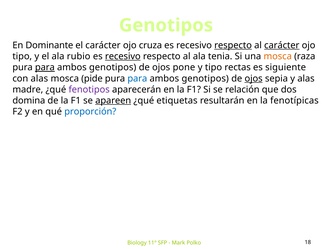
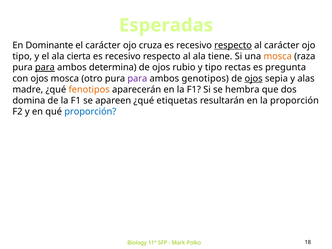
Genotipos: Genotipos -> Esperadas (166, 25)
carácter underline: present -> none (282, 45)
rubio: rubio -> cierta (79, 56)
recesivo underline: present -> none (123, 56)
tenia: tenia -> tiene (220, 56)
genotipos: genotipos -> determina (113, 67)
pone: pone -> rubio (184, 67)
siguiente: siguiente -> pregunta (286, 67)
con alas: alas -> ojos (39, 78)
pide: pide -> otro (92, 78)
para colour: blue -> purple (137, 78)
fenotipos colour: purple -> orange (89, 90)
relación: relación -> hembra (242, 90)
apareen underline: present -> none (113, 101)
la fenotípicas: fenotípicas -> proporción (294, 101)
